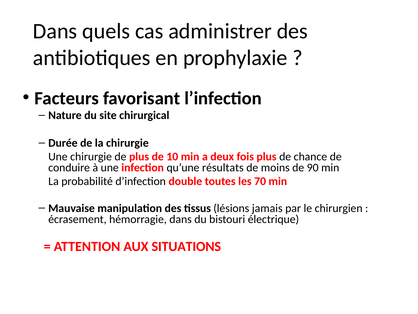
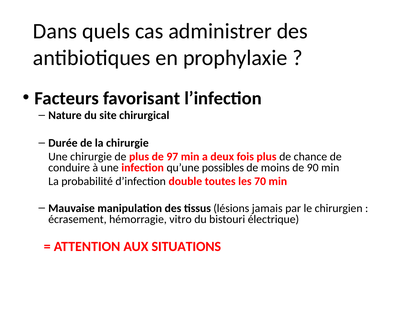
10: 10 -> 97 (172, 156)
résultats: résultats -> possibles (223, 167)
hémorragie dans: dans -> vitro (181, 219)
